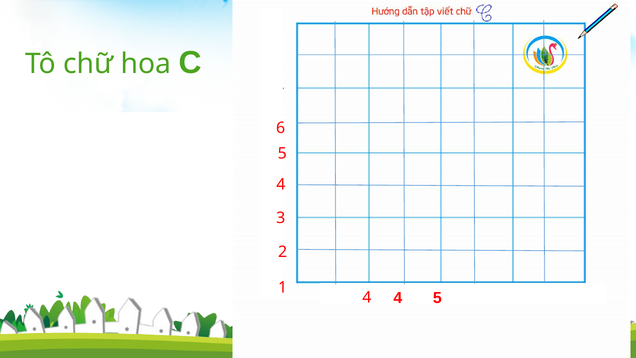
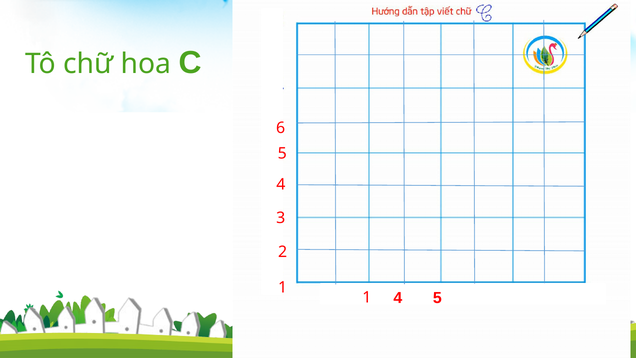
4: 4 -> 1 (367, 297)
